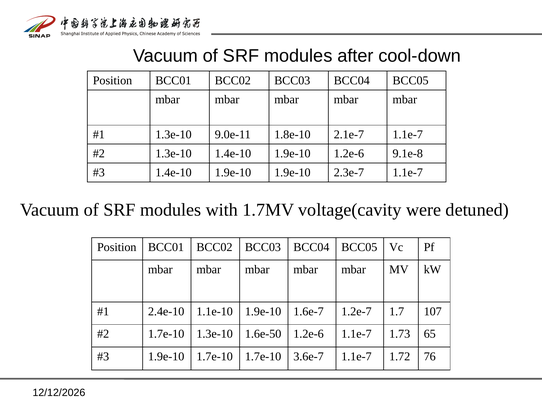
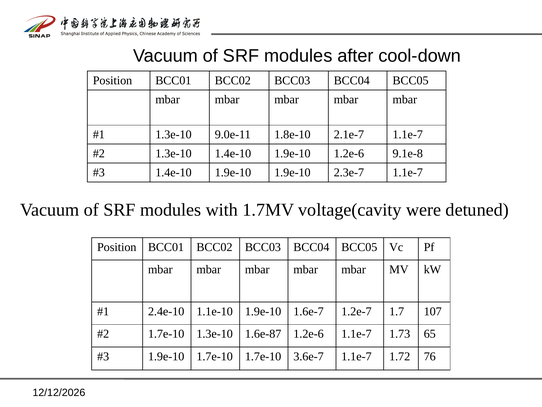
1.6e-50: 1.6e-50 -> 1.6e-87 (263, 334)
